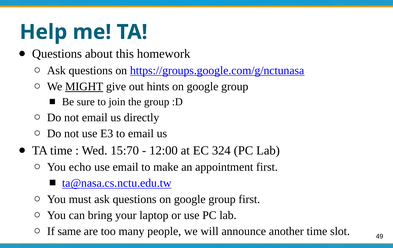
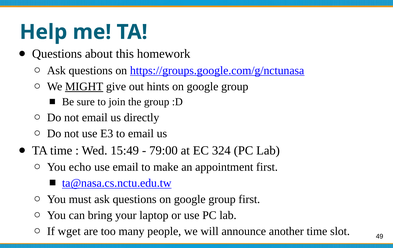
15:70: 15:70 -> 15:49 (125, 150)
12:00: 12:00 -> 79:00 (163, 150)
same: same -> wget (69, 231)
